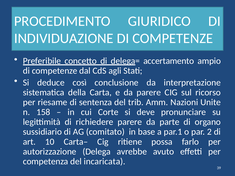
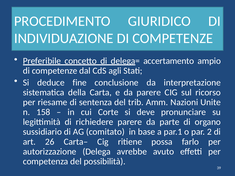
così: così -> fine (80, 83)
10: 10 -> 26 (50, 142)
incaricata: incaricata -> possibilità (105, 162)
